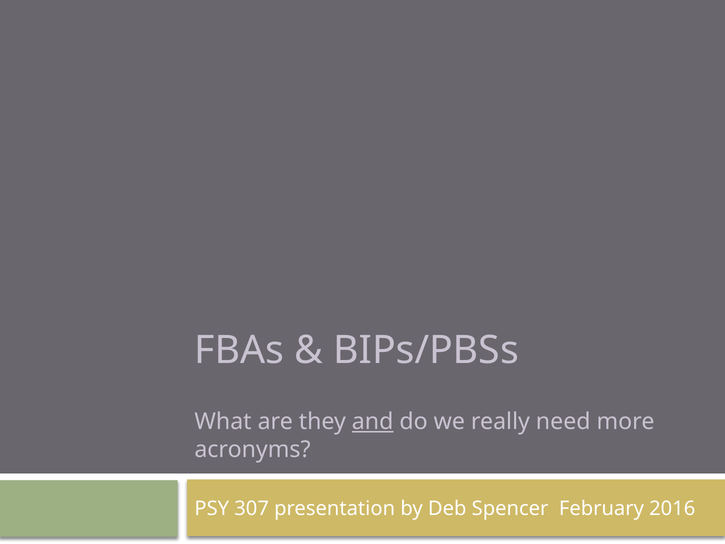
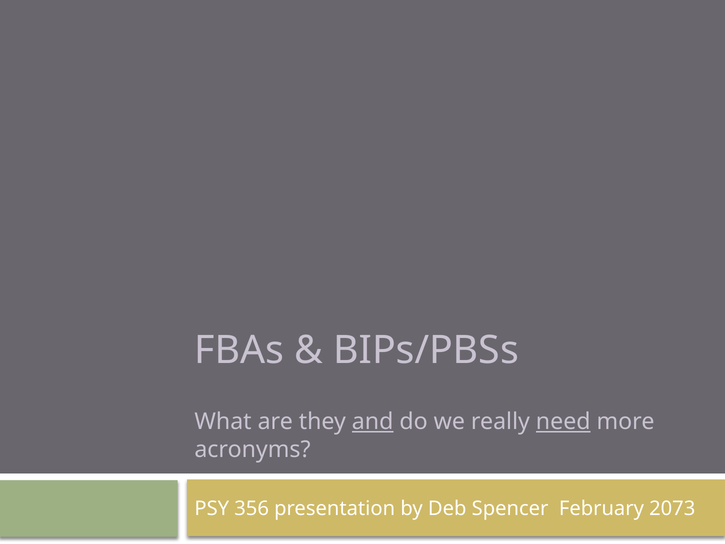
need underline: none -> present (563, 422)
307: 307 -> 356 (252, 508)
2016: 2016 -> 2073 (672, 508)
